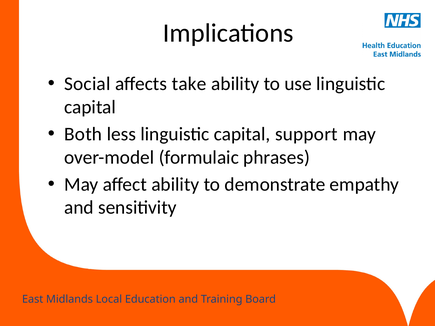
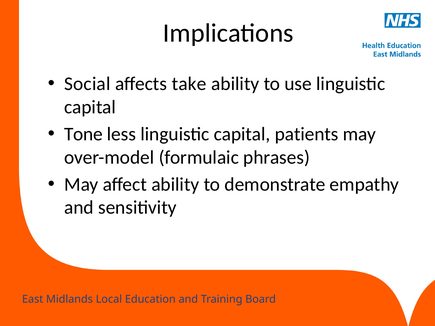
Both: Both -> Tone (83, 134)
support: support -> patients (307, 134)
